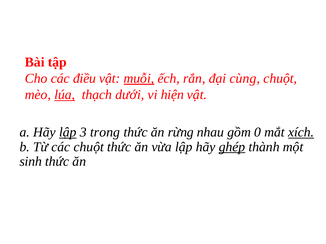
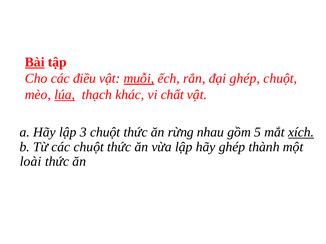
Bài underline: none -> present (35, 62)
đại cùng: cùng -> ghép (245, 79)
dưới: dưới -> khác (130, 95)
hiện: hiện -> chất (172, 95)
lập underline: present -> none (68, 132)
3 trong: trong -> chuột (105, 132)
0: 0 -> 5 (258, 132)
ghép underline: present -> none (232, 147)
sinh: sinh -> loài (31, 162)
